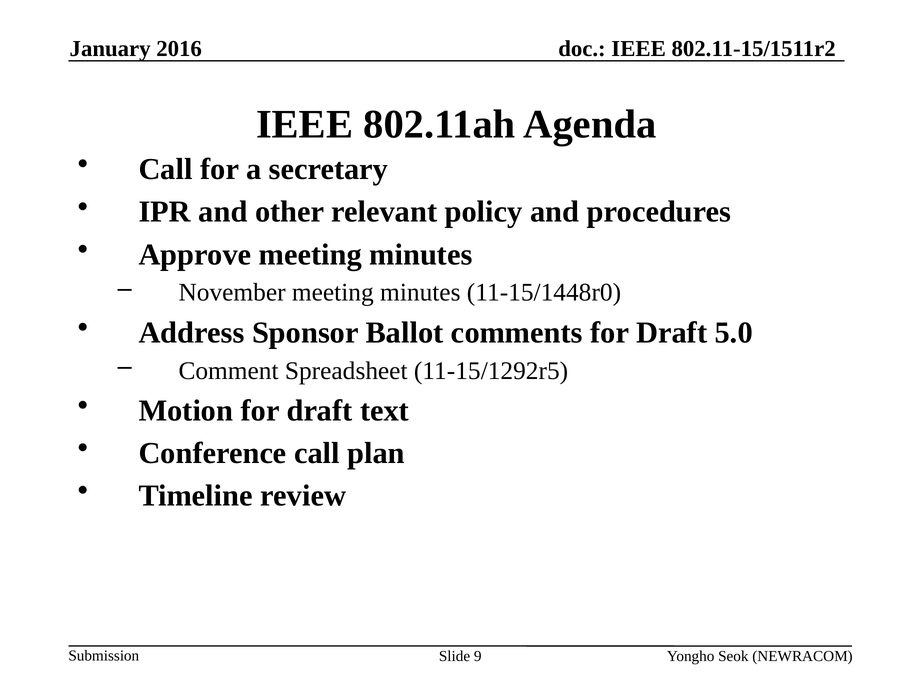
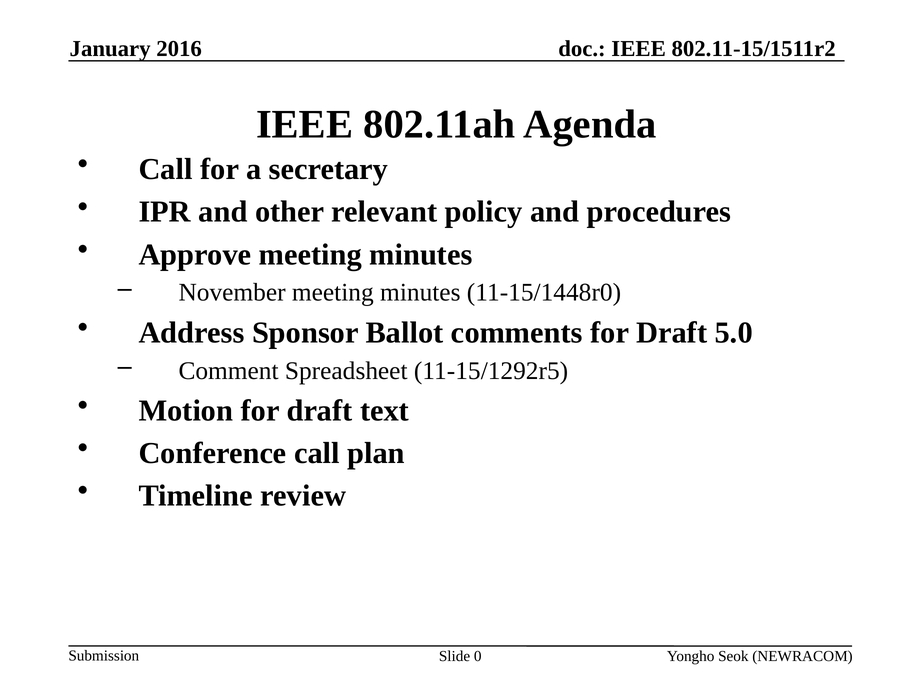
9: 9 -> 0 (478, 657)
